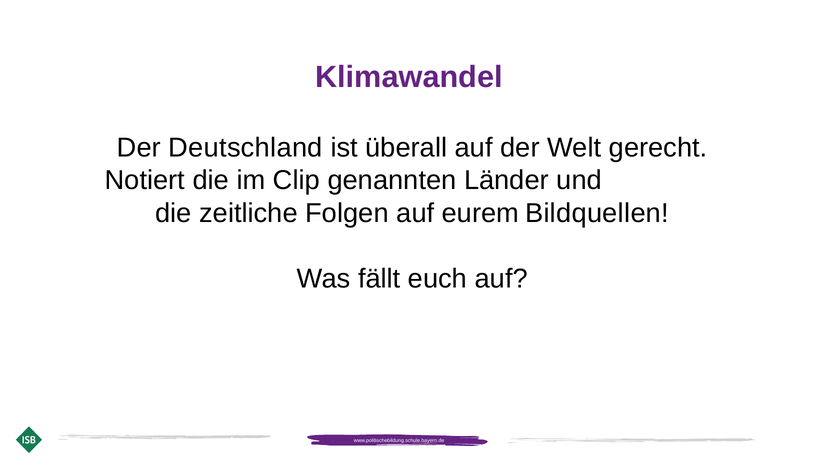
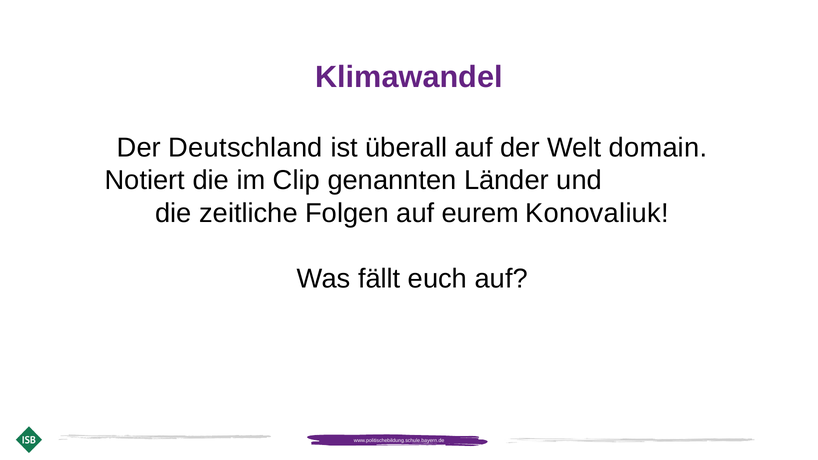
gerecht: gerecht -> domain (658, 148)
Bildquellen: Bildquellen -> Konovaliuk (597, 213)
